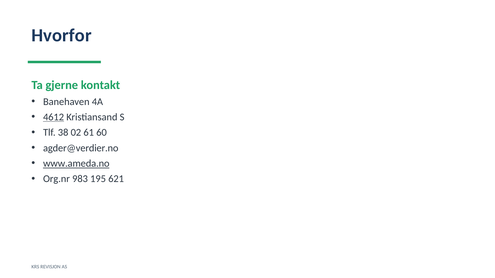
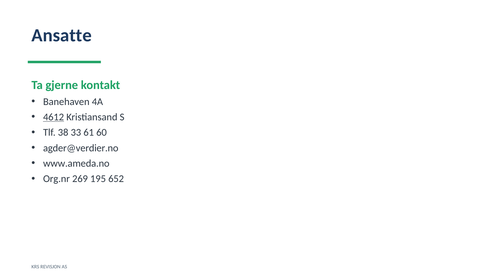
Hvorfor: Hvorfor -> Ansatte (62, 35)
02: 02 -> 33 (76, 133)
www.ameda.no underline: present -> none (76, 164)
983: 983 -> 269 (80, 179)
621: 621 -> 652 (116, 179)
